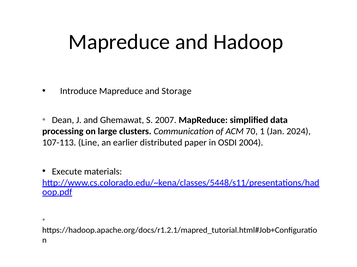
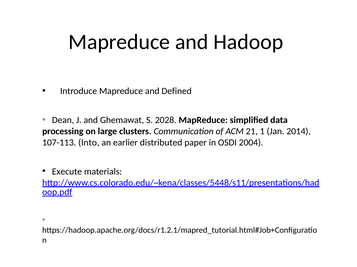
Storage: Storage -> Defined (177, 91)
2007: 2007 -> 2028 (166, 120)
70: 70 -> 21 (252, 132)
2024: 2024 -> 2014 (299, 132)
Line: Line -> Into (89, 143)
